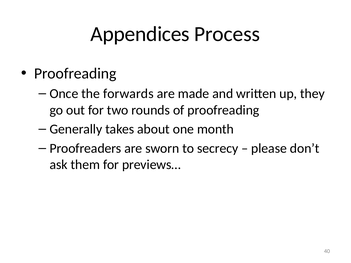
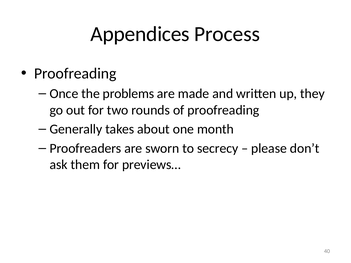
forwards: forwards -> problems (128, 94)
